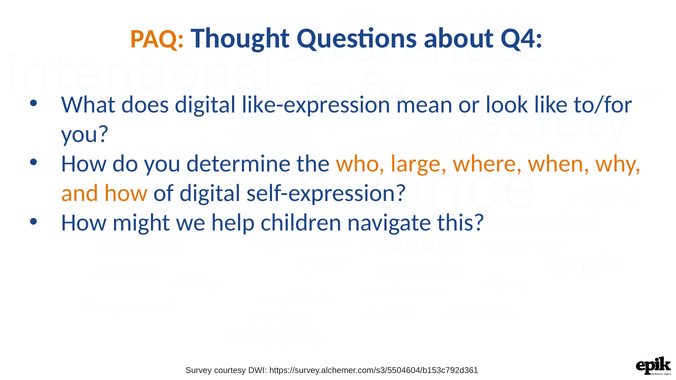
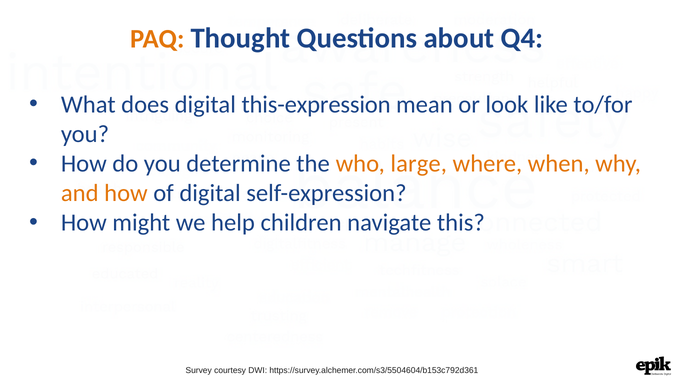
like-expression: like-expression -> this-expression (316, 105)
